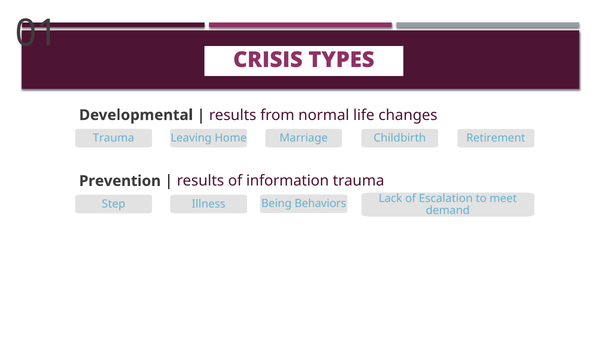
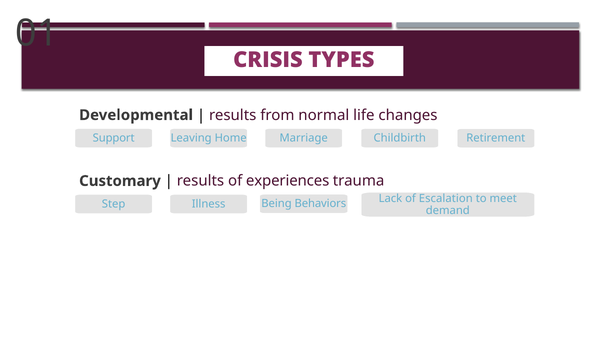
Trauma: Trauma -> Support (114, 138)
Prevention: Prevention -> Customary (120, 181)
information: information -> experiences (288, 181)
